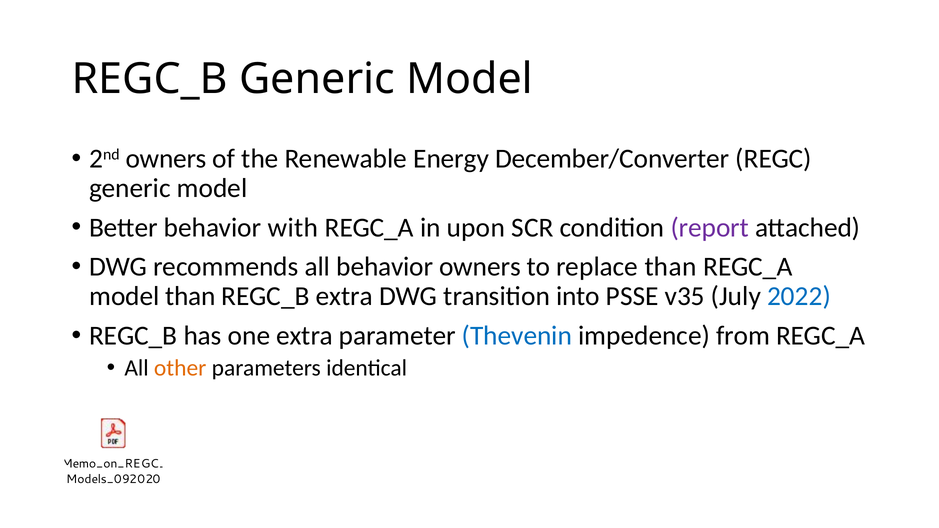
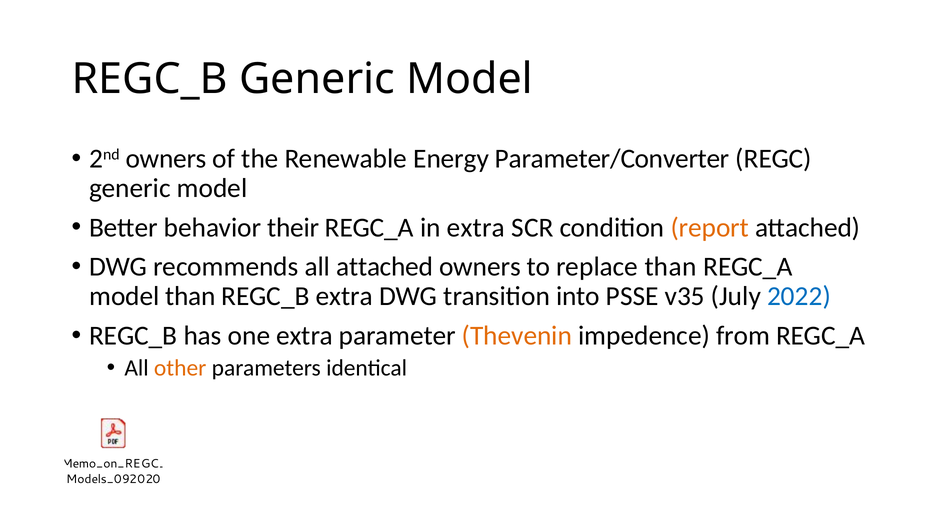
December/Converter: December/Converter -> Parameter/Converter (612, 159)
with: with -> their (293, 228)
in upon: upon -> extra (476, 228)
report colour: purple -> orange (710, 228)
all behavior: behavior -> attached (385, 267)
Thevenin colour: blue -> orange (517, 336)
